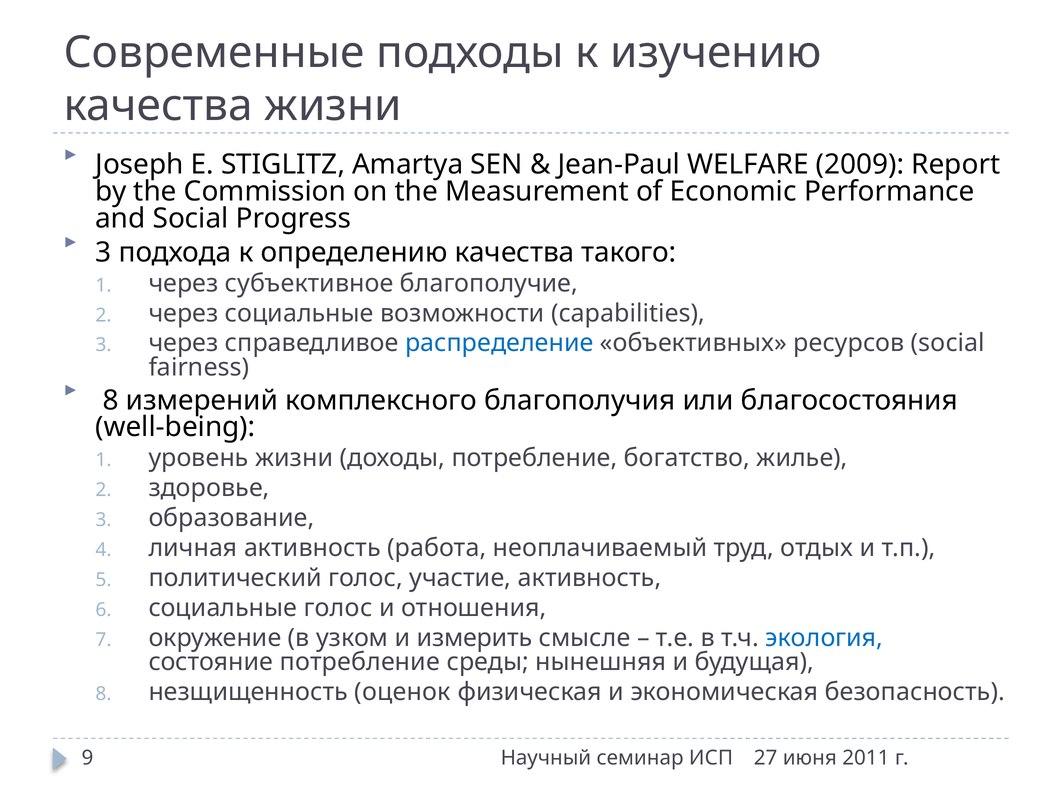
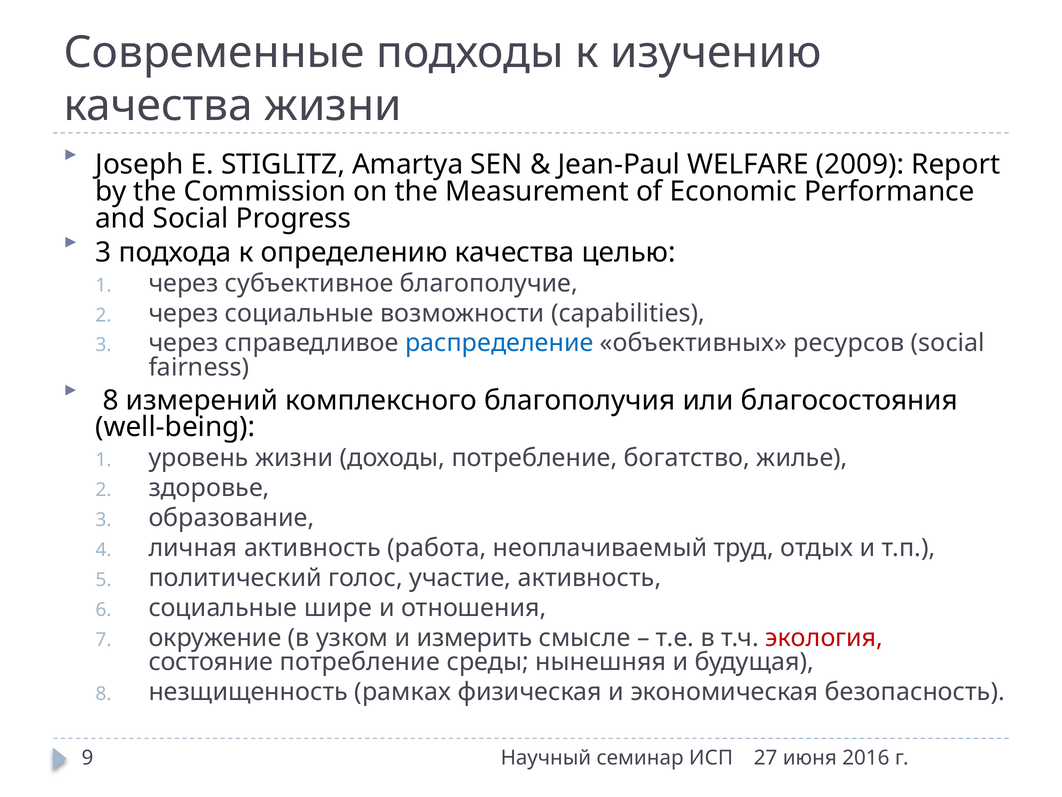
такого: такого -> целью (629, 252)
социальные голос: голос -> шире (338, 608)
экология colour: blue -> red (824, 637)
оценок: оценок -> рамках (403, 691)
2011: 2011 -> 2016 (866, 757)
